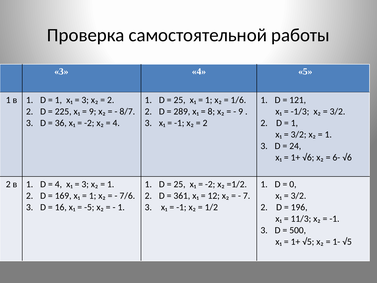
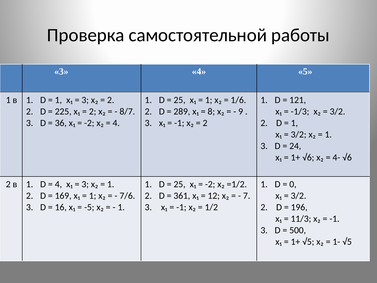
9: 9 -> 2 (93, 111)
6-: 6- -> 4- (336, 157)
